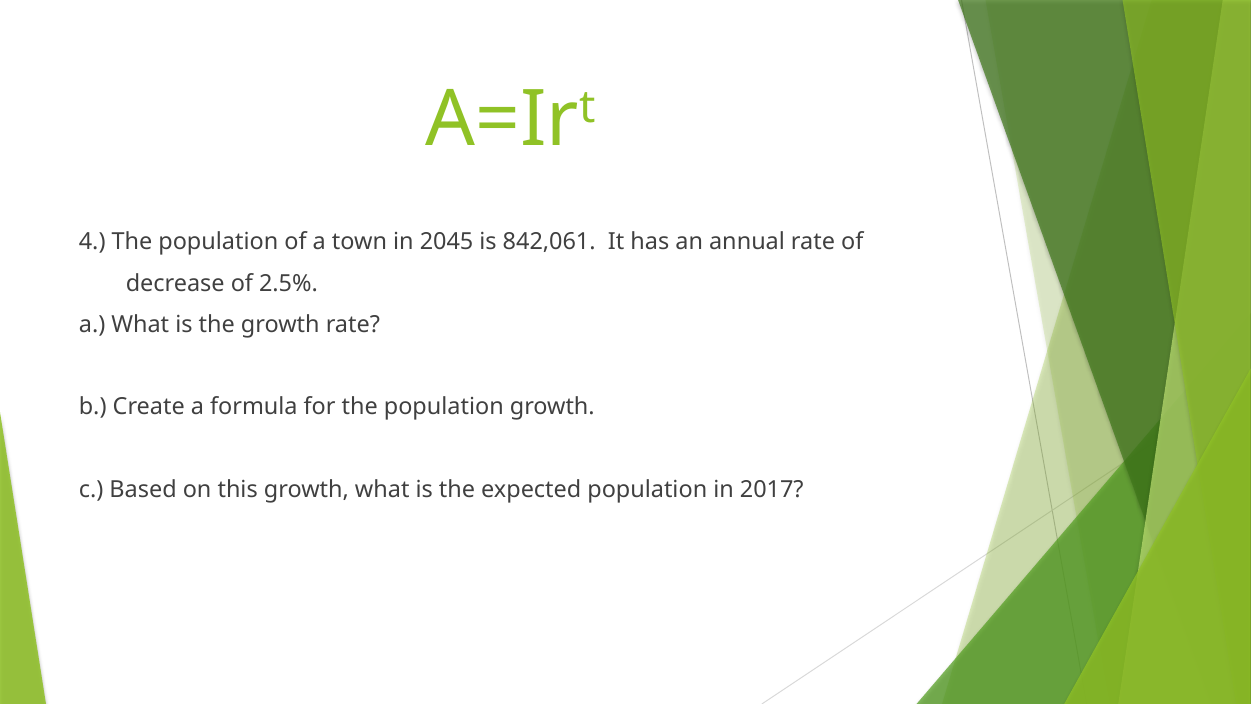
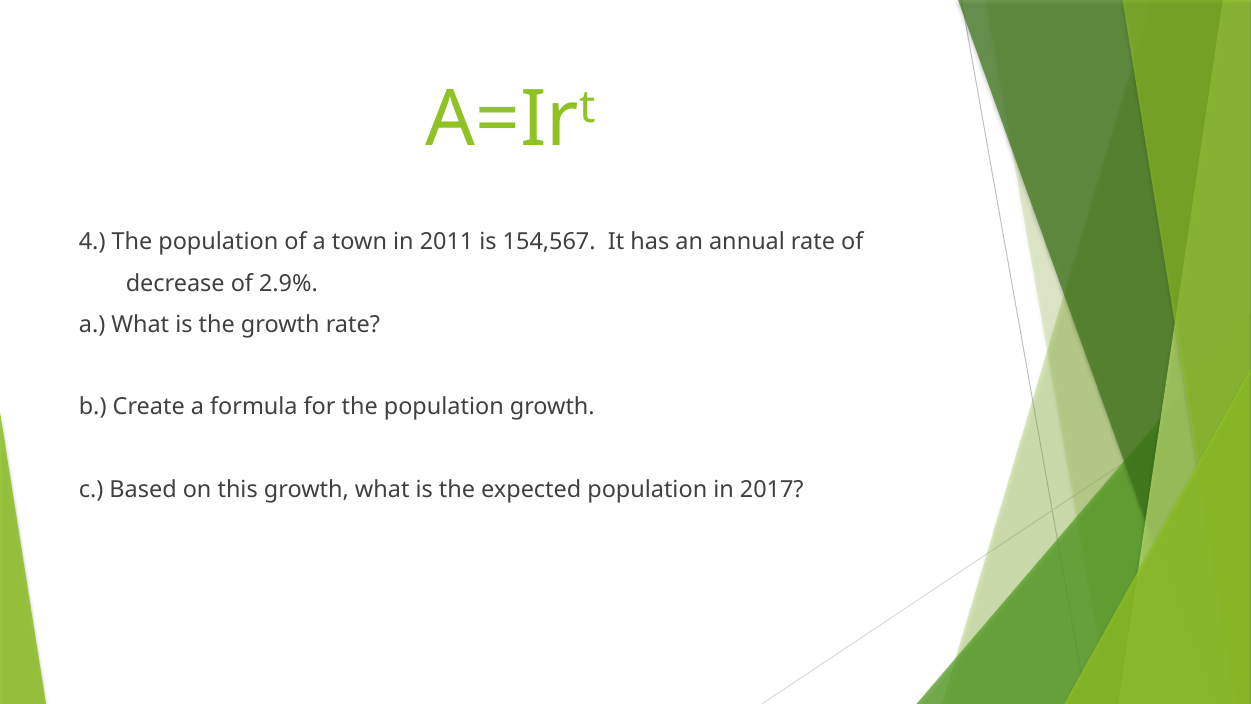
2045: 2045 -> 2011 (447, 242)
842,061: 842,061 -> 154,567 (549, 242)
2.5%: 2.5% -> 2.9% (288, 283)
